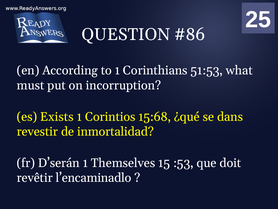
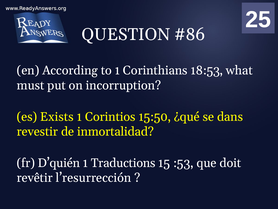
51:53: 51:53 -> 18:53 (207, 70)
15:68: 15:68 -> 15:50 (155, 116)
D’serán: D’serán -> D’quién (59, 163)
Themselves: Themselves -> Traductions (123, 163)
l’encaminadlo: l’encaminadlo -> l’resurrección (93, 177)
